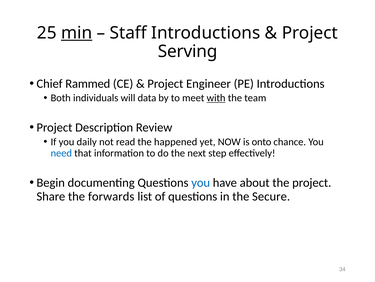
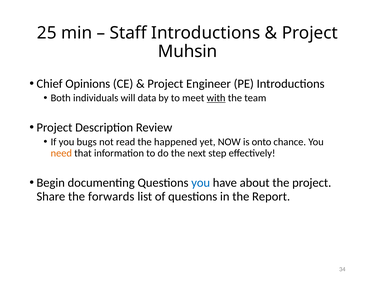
min underline: present -> none (77, 33)
Serving: Serving -> Muhsin (188, 51)
Rammed: Rammed -> Opinions (88, 83)
daily: daily -> bugs (87, 142)
need colour: blue -> orange (61, 153)
Secure: Secure -> Report (271, 196)
